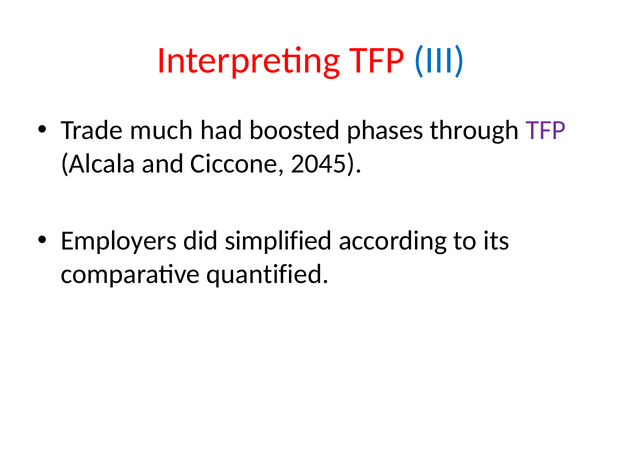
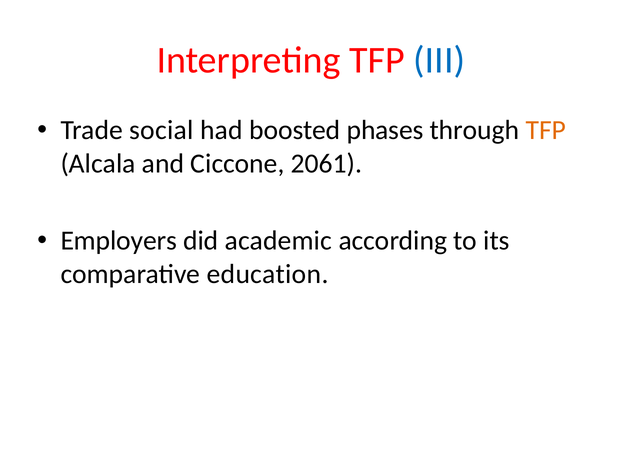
much: much -> social (162, 130)
TFP colour: purple -> orange (546, 130)
2045: 2045 -> 2061 (326, 164)
simplified: simplified -> academic (278, 241)
quantified: quantified -> education (268, 274)
